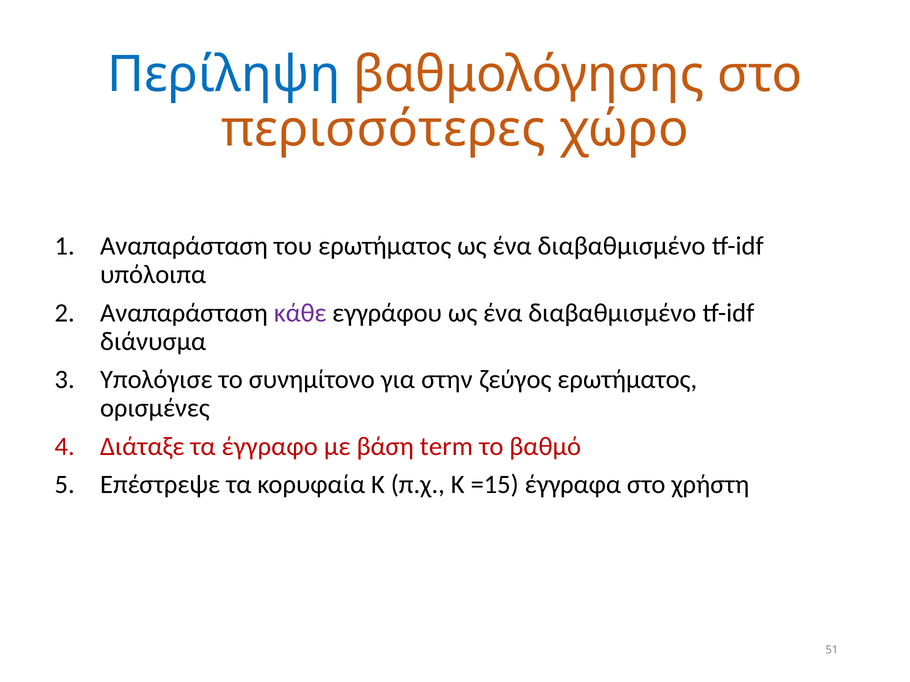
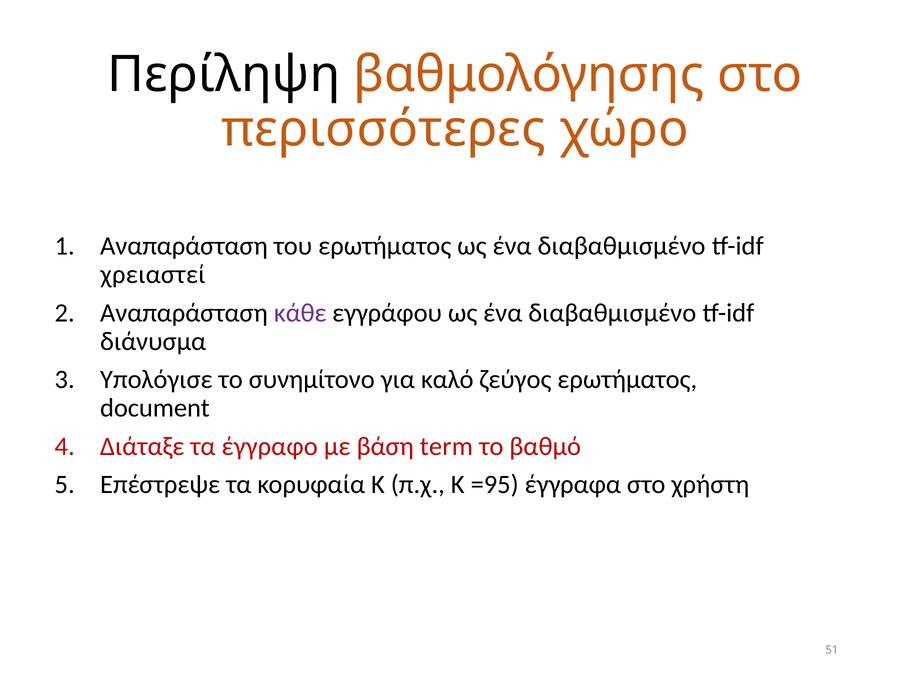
Περίληψη colour: blue -> black (224, 75)
υπόλοιπα: υπόλοιπα -> χρειαστεί (153, 275)
στην: στην -> καλό (447, 380)
ορισμένες: ορισμένες -> document (155, 409)
=15: =15 -> =95 (495, 485)
